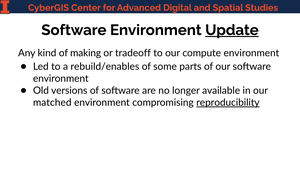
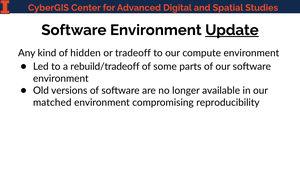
making: making -> hidden (86, 53)
rebuild/enables: rebuild/enables -> rebuild/tradeoff (105, 66)
reproducibility underline: present -> none (228, 102)
